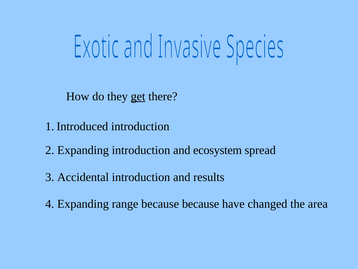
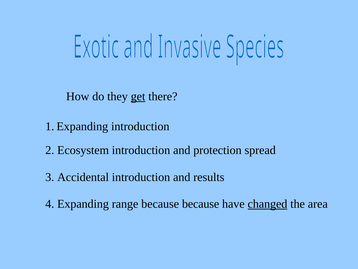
1 Introduced: Introduced -> Expanding (82, 126)
2 Expanding: Expanding -> Ecosystem (83, 150)
ecosystem: ecosystem -> protection (217, 150)
changed underline: none -> present (267, 204)
